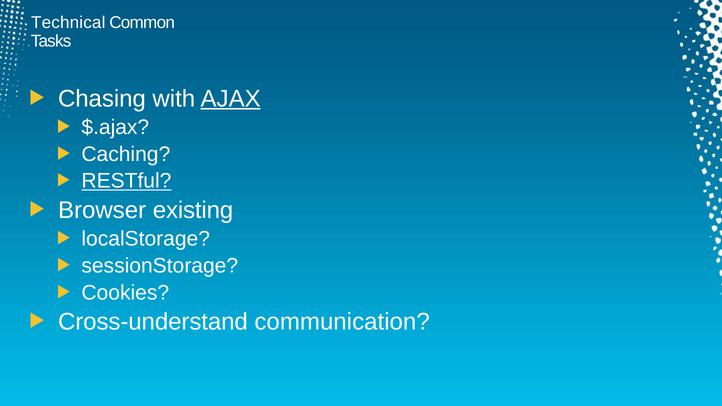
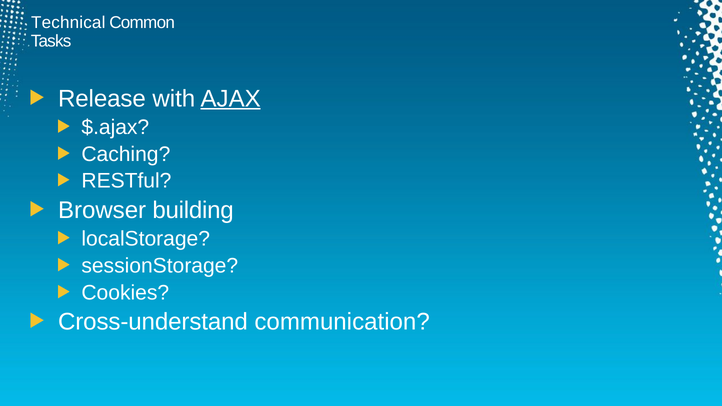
Chasing: Chasing -> Release (102, 99)
RESTful underline: present -> none (126, 181)
existing: existing -> building (193, 210)
